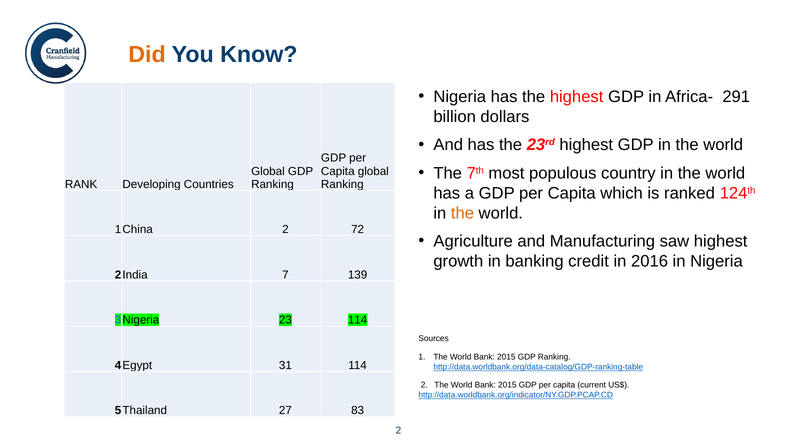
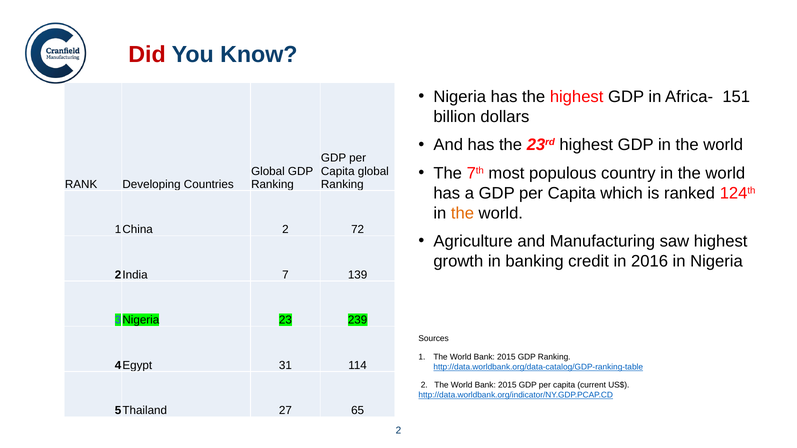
Did colour: orange -> red (147, 54)
291: 291 -> 151 (736, 97)
23 114: 114 -> 239 (358, 320)
83: 83 -> 65 (358, 411)
